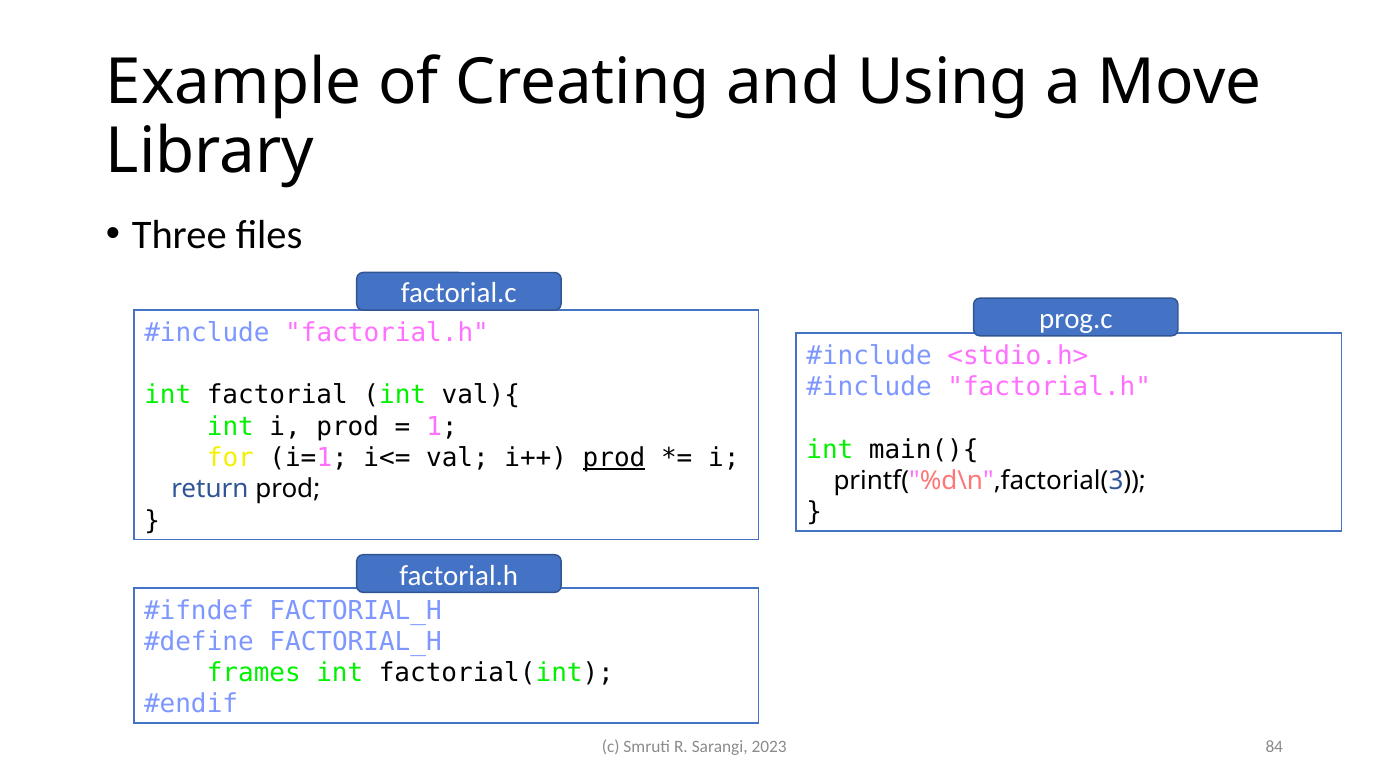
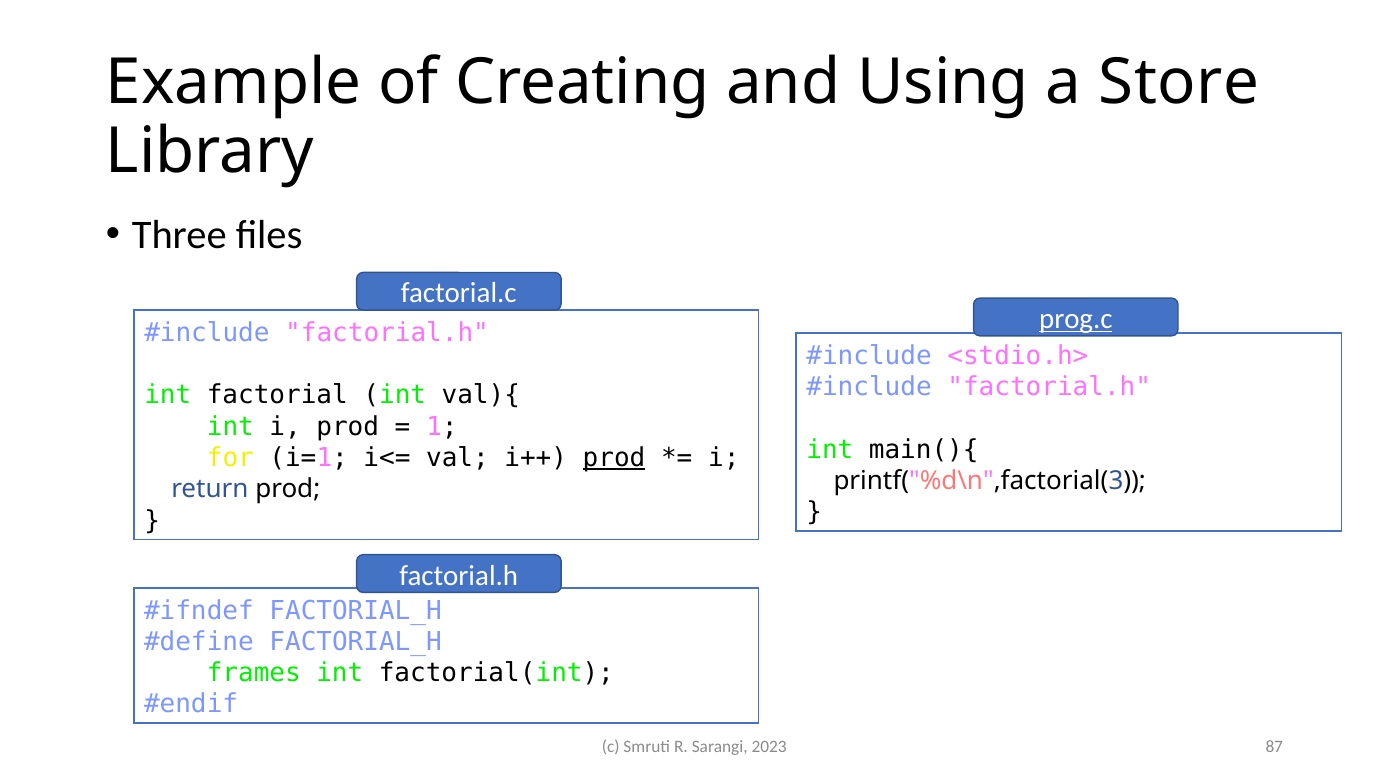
Move: Move -> Store (1179, 82)
prog.c underline: none -> present (1076, 319)
84: 84 -> 87 (1274, 746)
